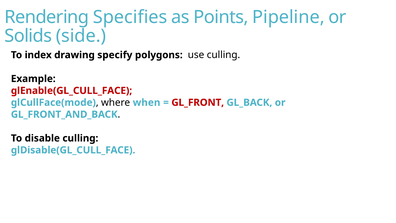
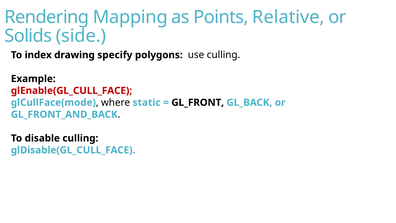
Specifies: Specifies -> Mapping (130, 17)
Pipeline: Pipeline -> Relative (288, 17)
when: when -> static (147, 102)
GL_FRONT colour: red -> black (198, 102)
